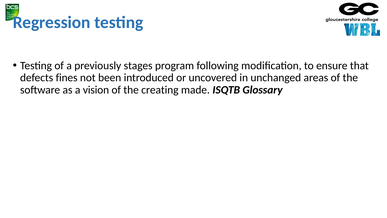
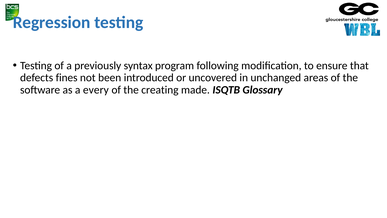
stages: stages -> syntax (138, 65)
vision: vision -> every (96, 90)
